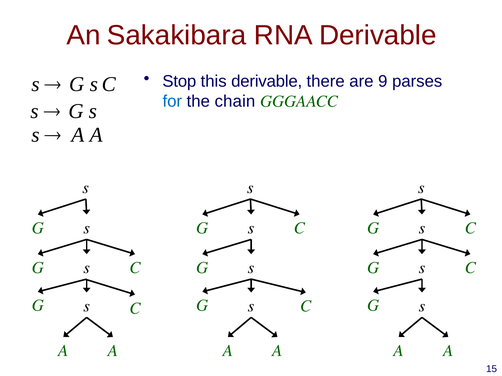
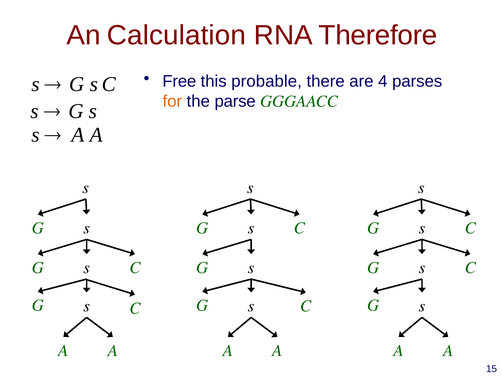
Sakakibara: Sakakibara -> Calculation (177, 35)
RNA Derivable: Derivable -> Therefore (378, 35)
Stop: Stop -> Free (179, 81)
this derivable: derivable -> probable (267, 81)
9: 9 -> 4 (383, 81)
for colour: blue -> orange (172, 101)
chain: chain -> parse (235, 101)
